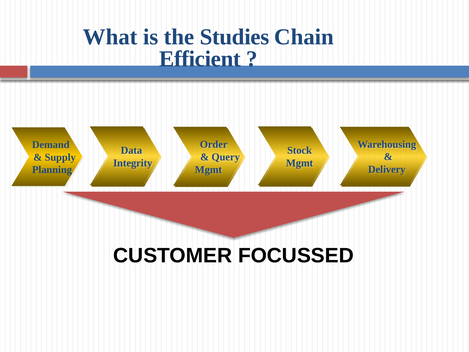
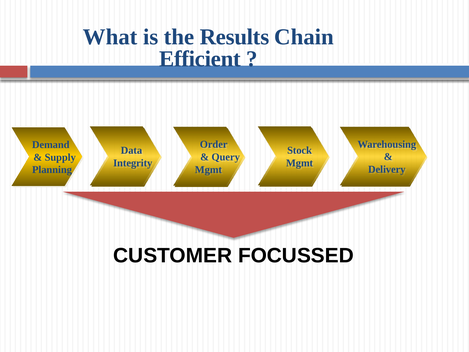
Studies: Studies -> Results (234, 37)
